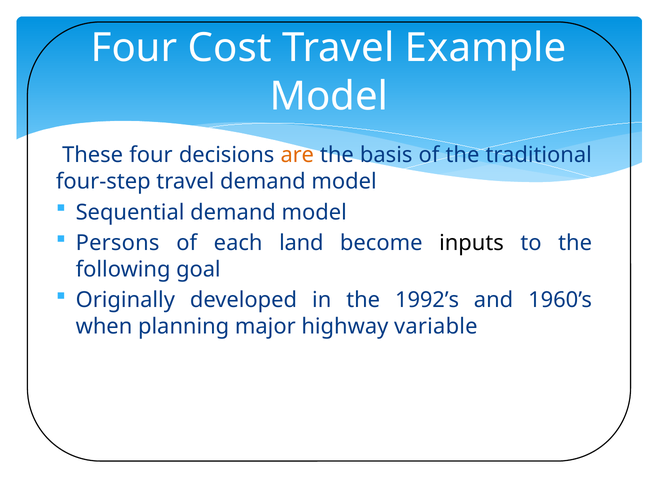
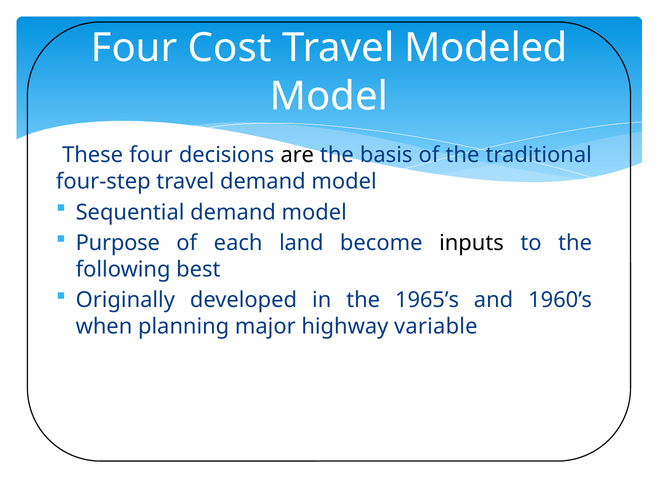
Example: Example -> Modeled (486, 48)
are colour: orange -> black (297, 155)
Persons: Persons -> Purpose (118, 243)
goal: goal -> best (198, 269)
1992’s: 1992’s -> 1965’s (427, 300)
